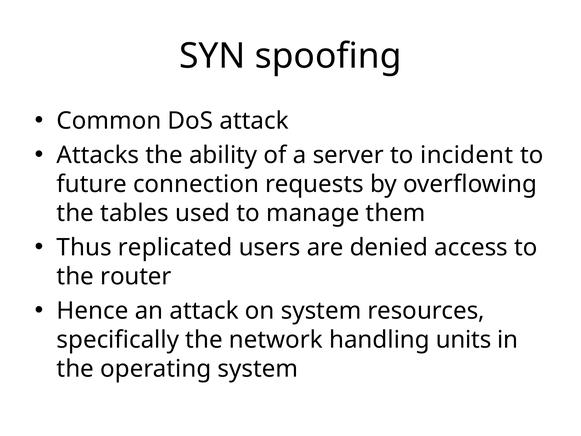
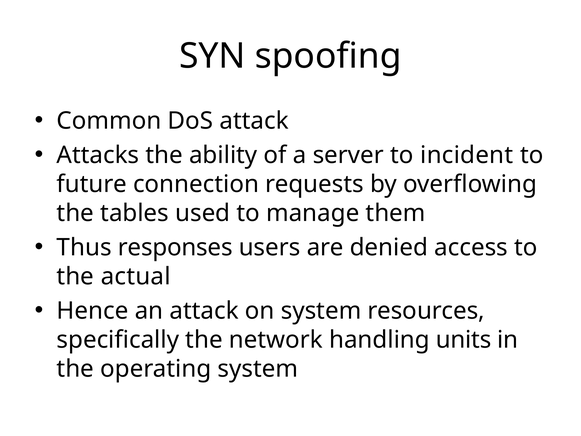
replicated: replicated -> responses (175, 247)
router: router -> actual (136, 276)
